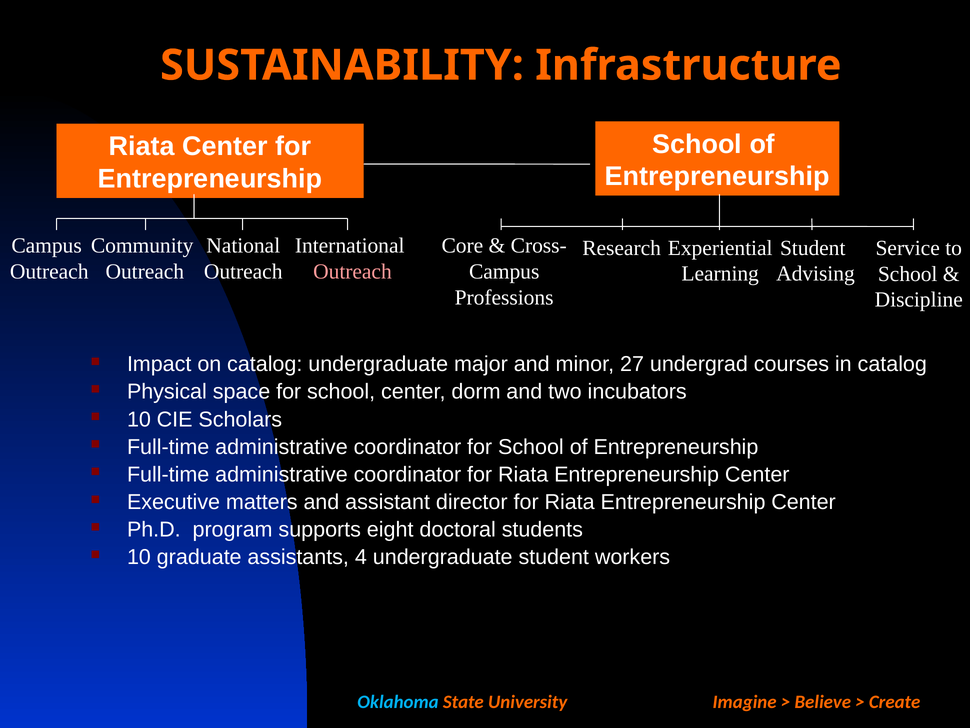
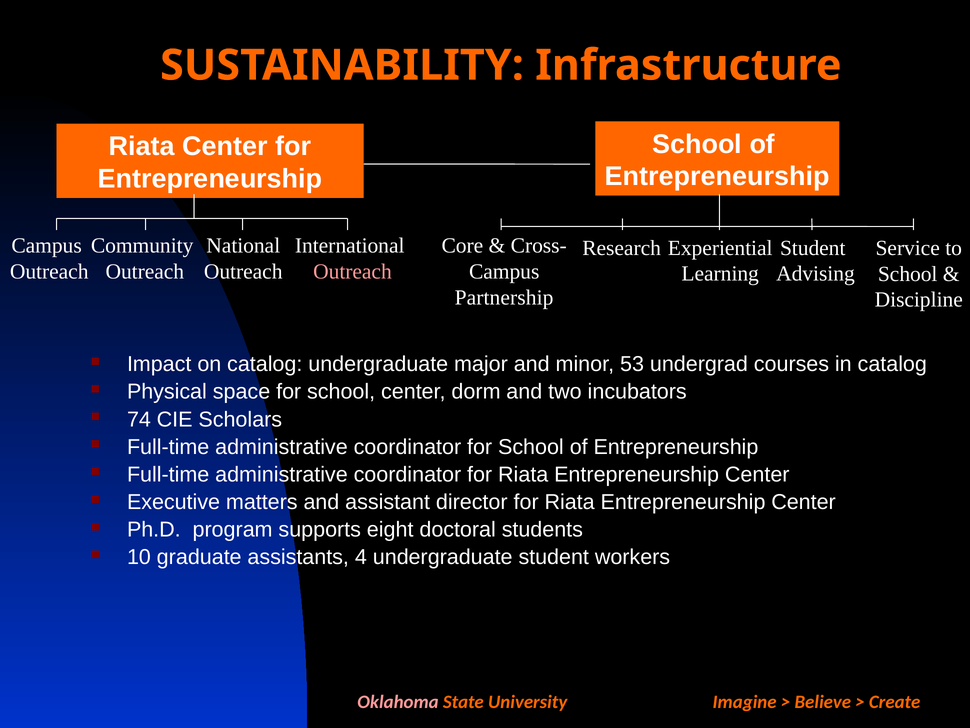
Professions: Professions -> Partnership (504, 297)
27: 27 -> 53 (632, 364)
10: 10 -> 74 (139, 419)
Oklahoma colour: light blue -> pink (398, 701)
